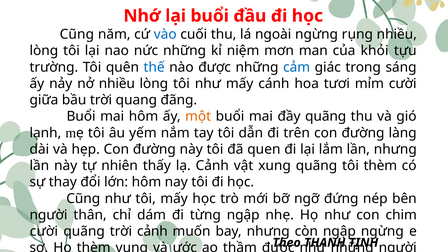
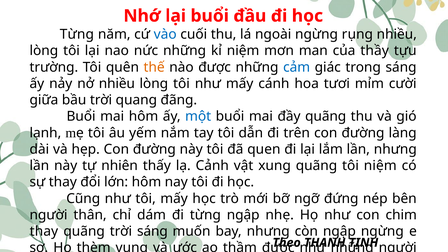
Cũng: Cũng -> Từng (77, 34)
của khỏi: khỏi -> thầy (375, 51)
thế colour: blue -> orange (154, 67)
một colour: orange -> blue (198, 116)
tôi thèm: thèm -> niệm (380, 166)
cười: cười -> thay (44, 231)
trời cảnh: cảnh -> sáng (152, 231)
